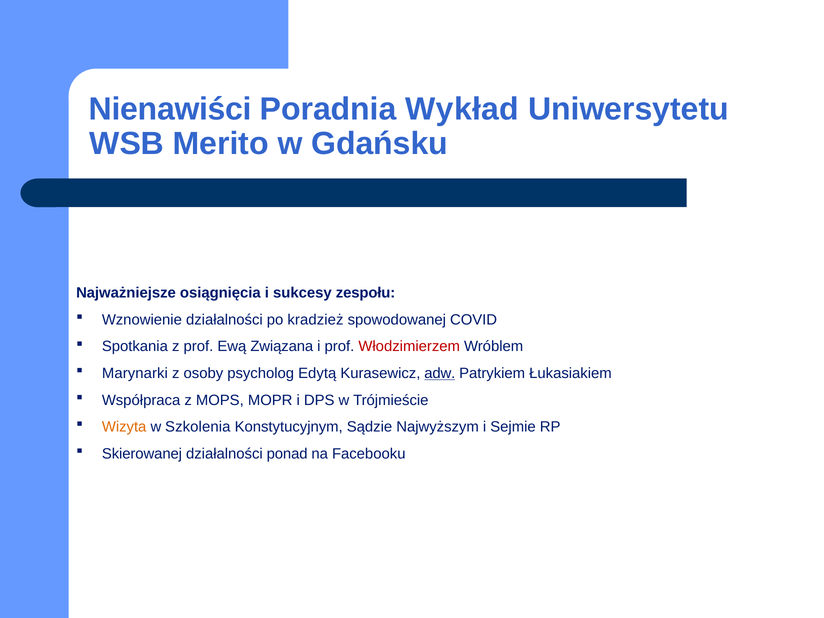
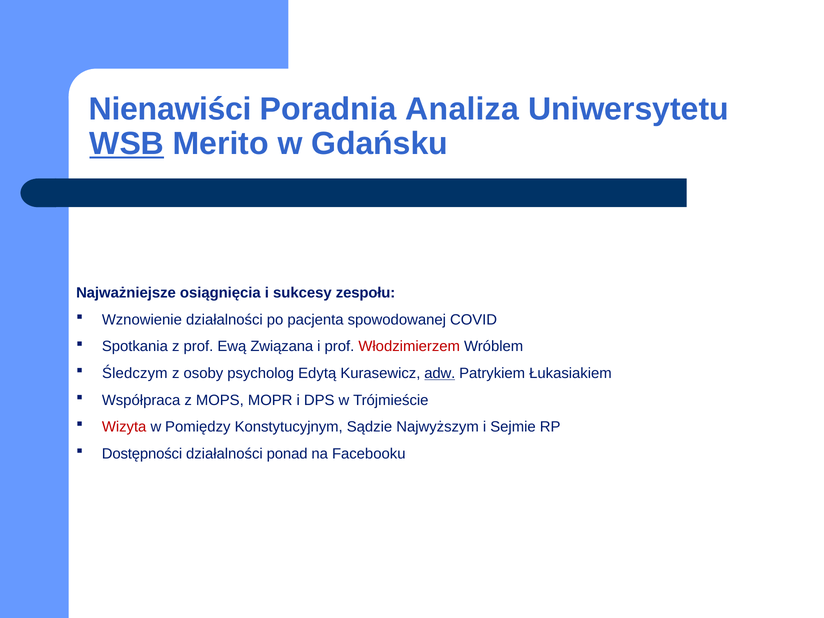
Wykład: Wykład -> Analiza (462, 109)
WSB underline: none -> present (127, 144)
kradzież: kradzież -> pacjenta (316, 320)
Marynarki: Marynarki -> Śledczym (135, 373)
Wizyta colour: orange -> red (124, 427)
Szkolenia: Szkolenia -> Pomiędzy (198, 427)
Skierowanej: Skierowanej -> Dostępności (142, 454)
